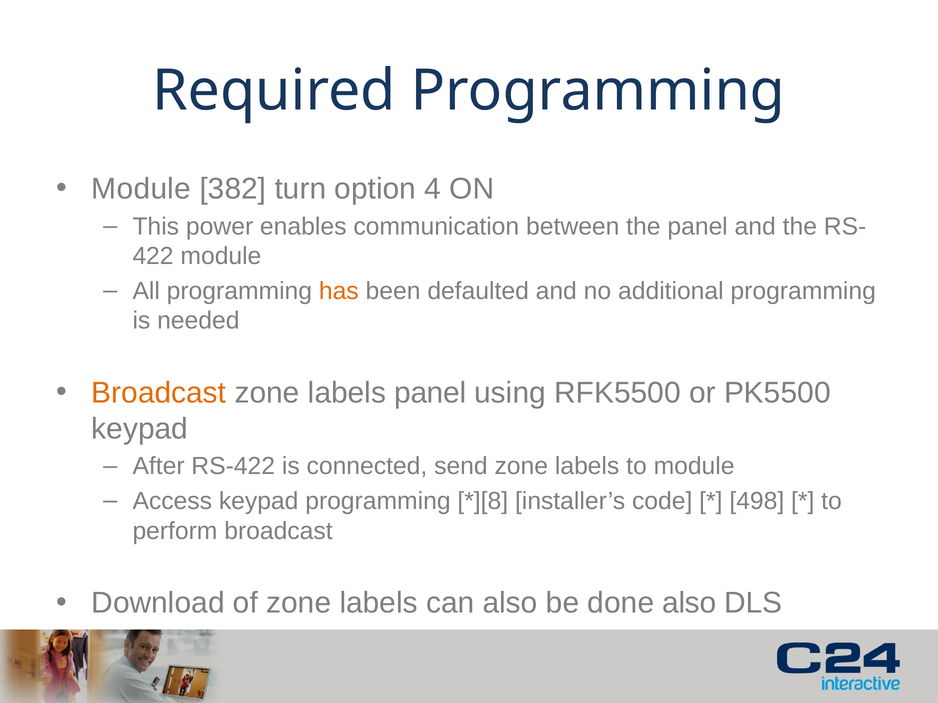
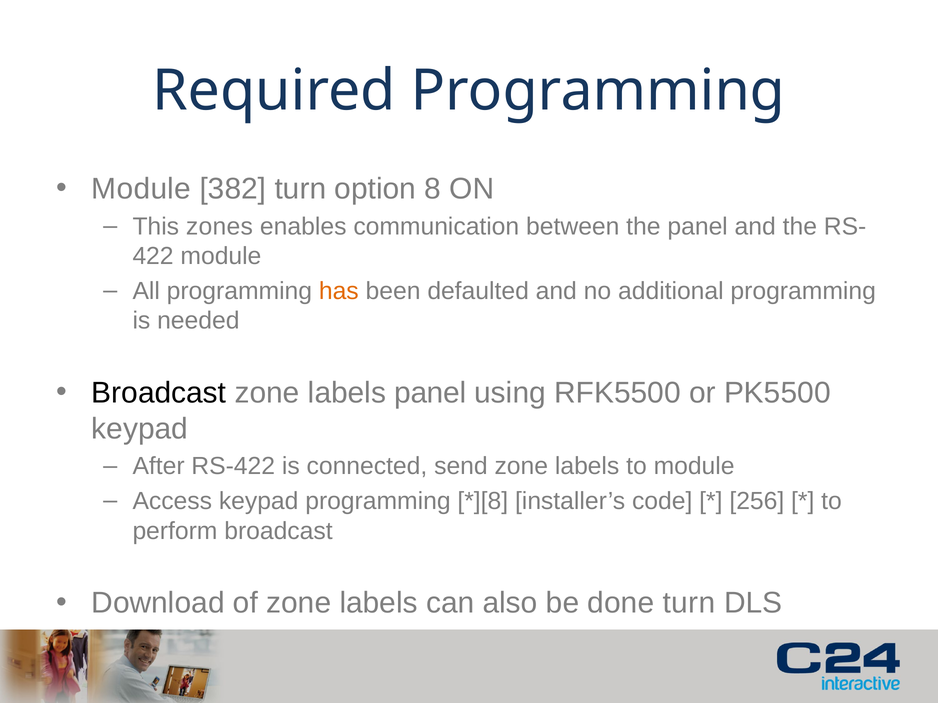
4: 4 -> 8 (433, 189)
power: power -> zones (219, 227)
Broadcast colour: orange -> black (159, 393)
498: 498 -> 256 (757, 502)
done also: also -> turn (689, 604)
